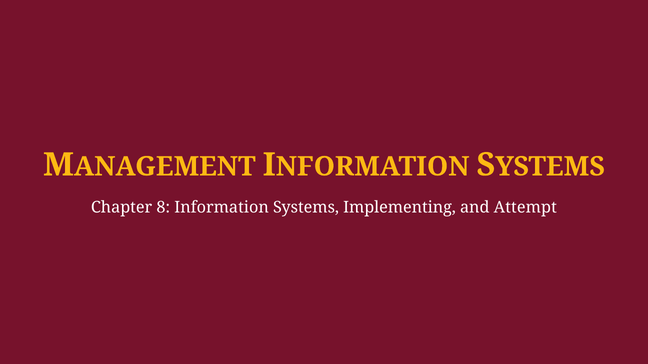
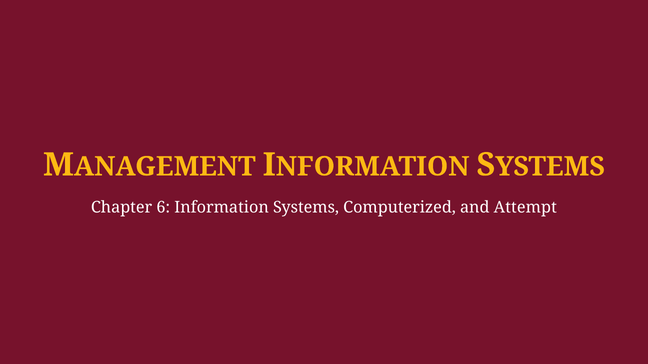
8: 8 -> 6 (163, 208)
Implementing: Implementing -> Computerized (400, 208)
